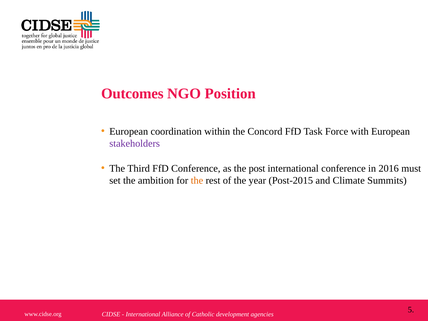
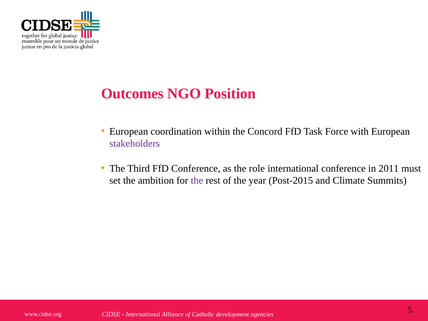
post: post -> role (257, 168)
2016: 2016 -> 2011 (389, 168)
the colour: orange -> purple (197, 181)
